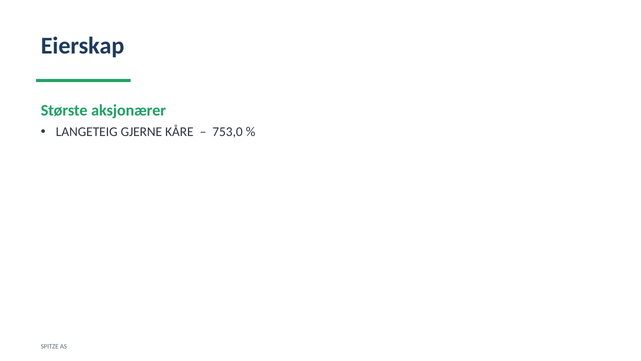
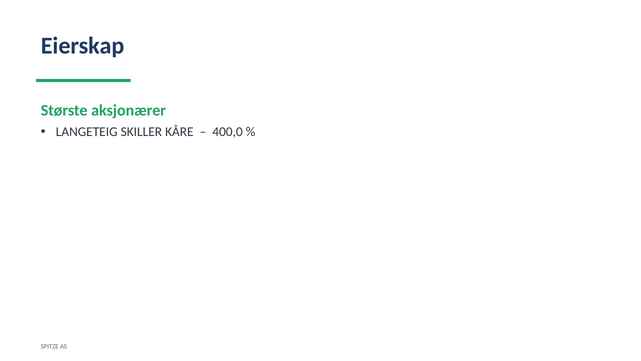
GJERNE: GJERNE -> SKILLER (141, 132)
753,0: 753,0 -> 400,0 (228, 132)
